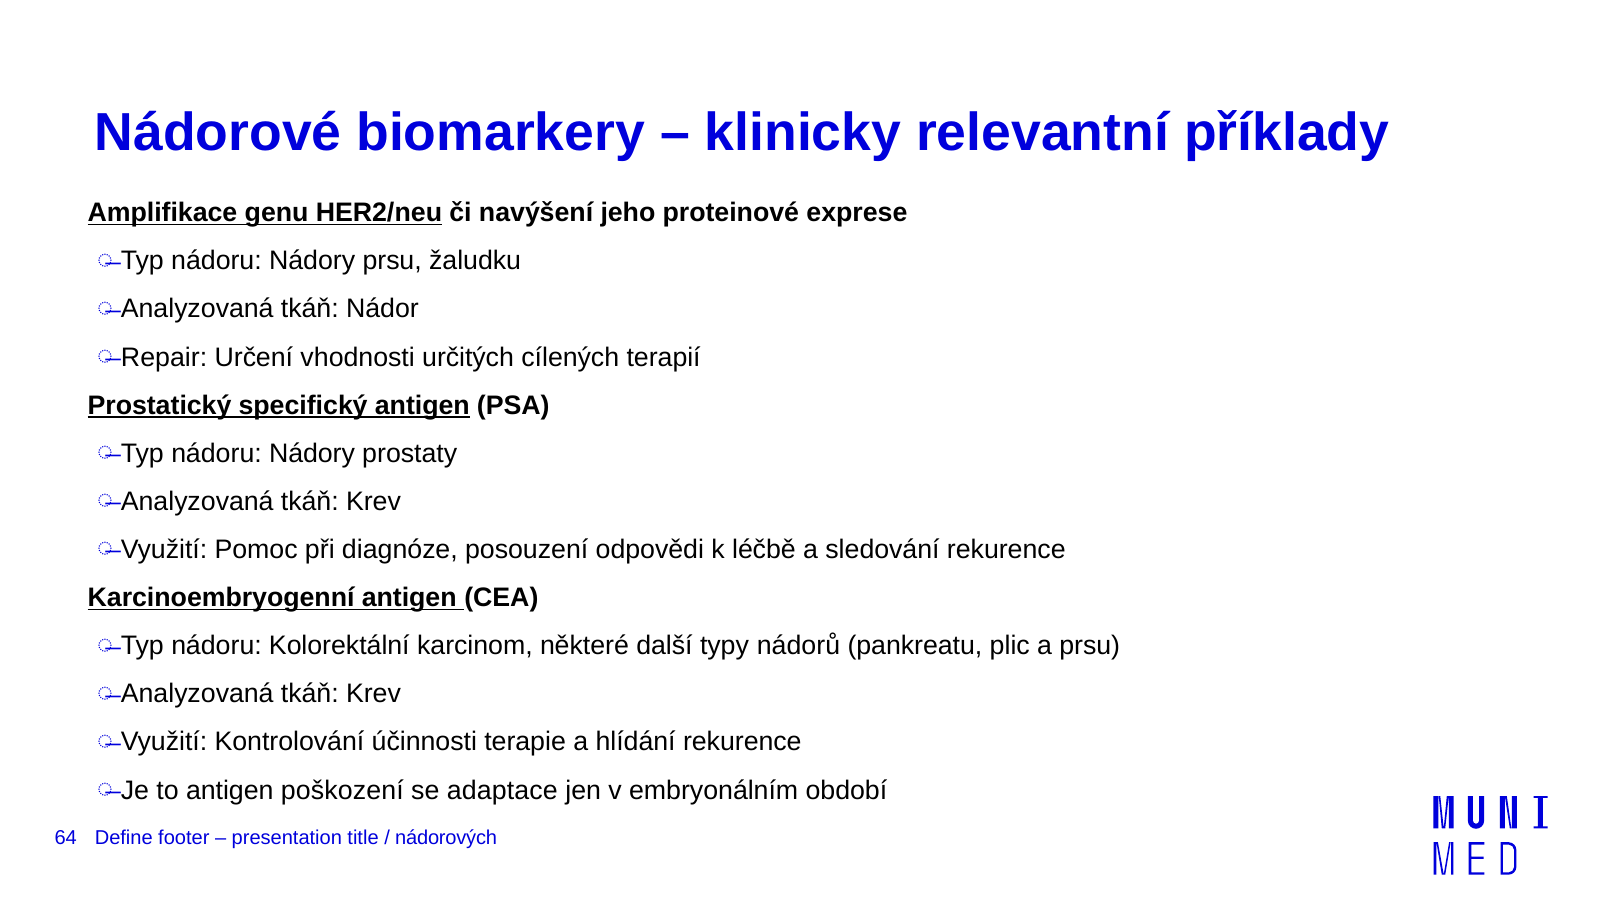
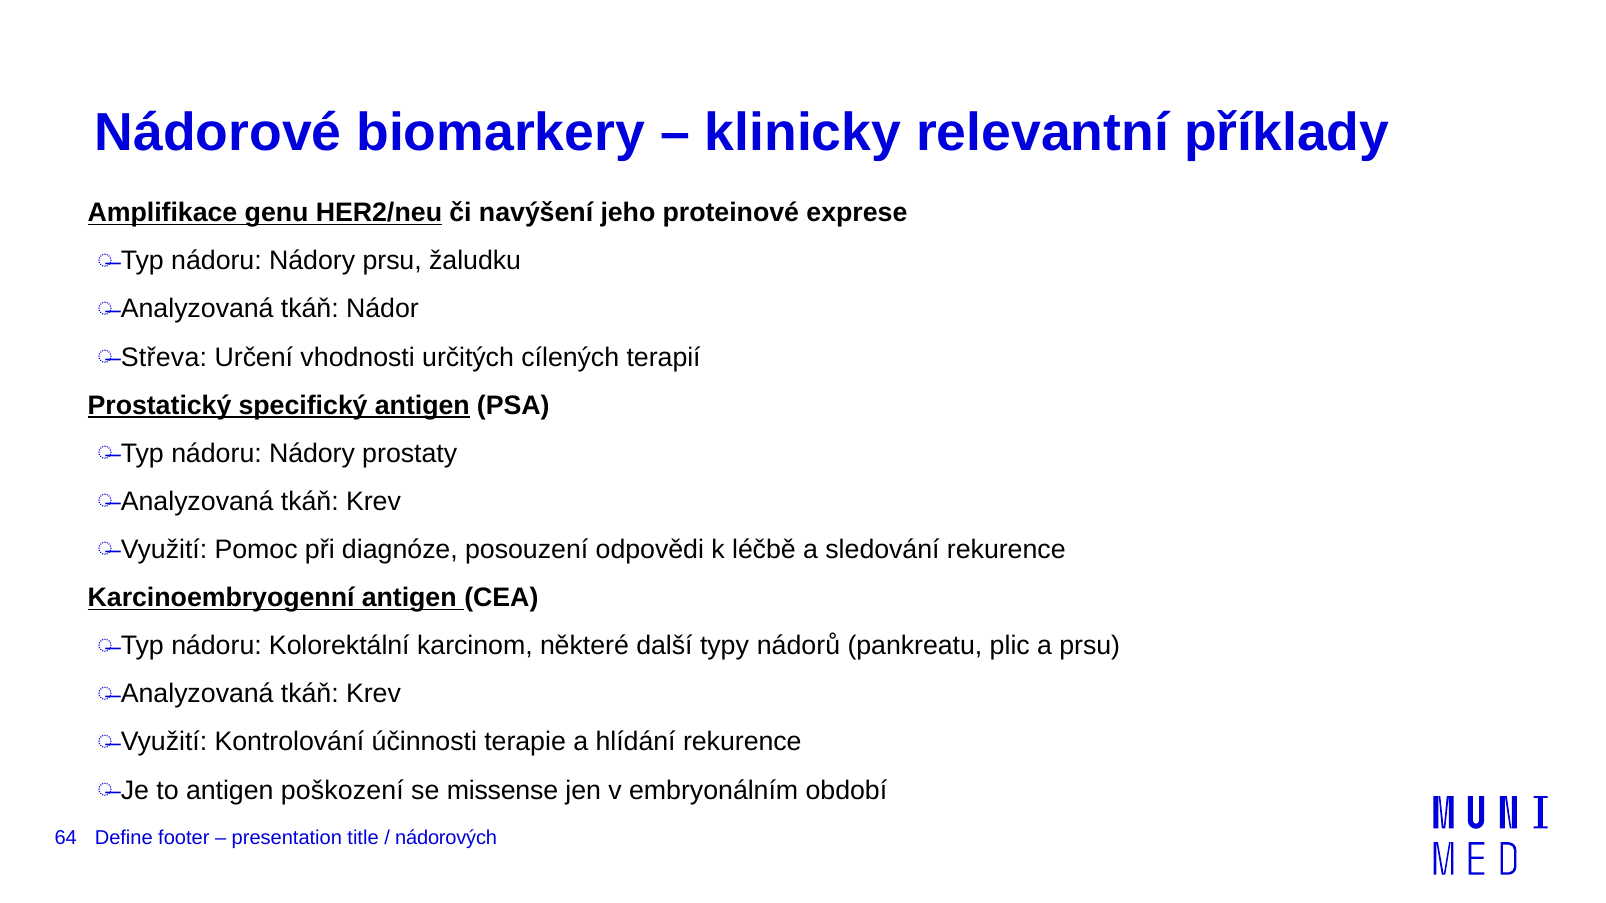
Repair: Repair -> Střeva (164, 357)
adaptace: adaptace -> missense (502, 791)
